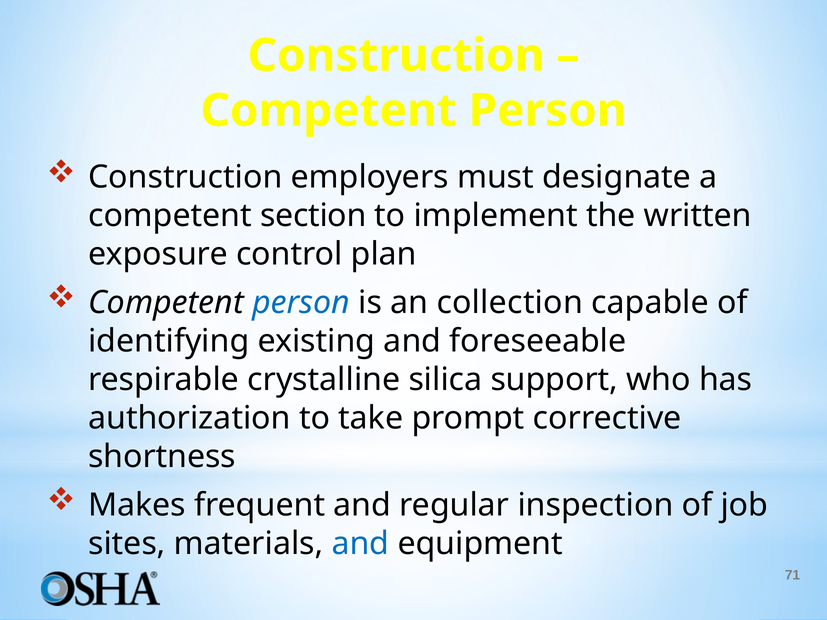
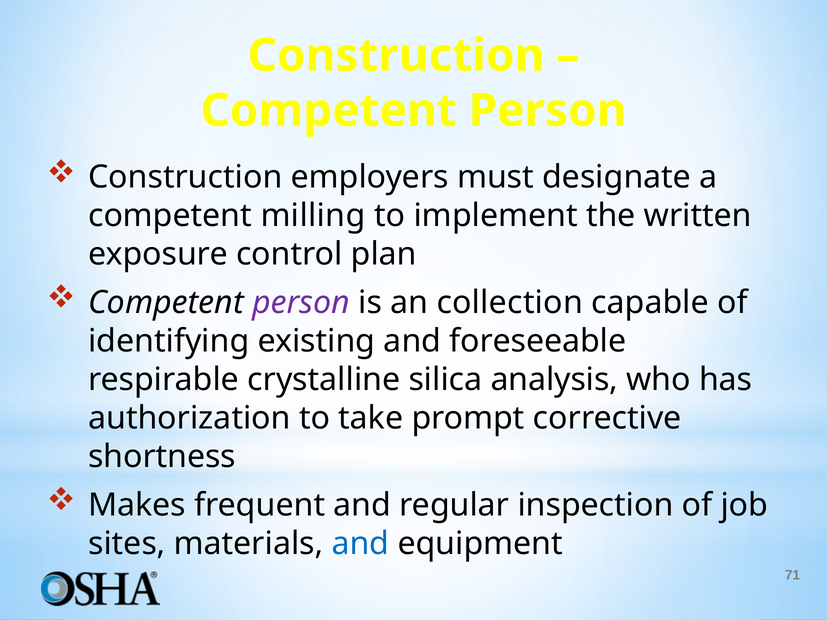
section: section -> milling (313, 216)
person colour: blue -> purple (301, 303)
support: support -> analysis (554, 380)
